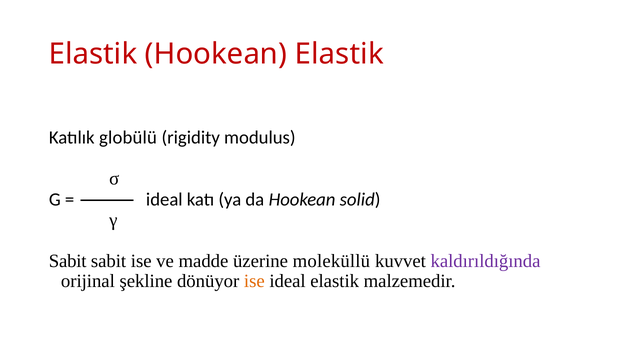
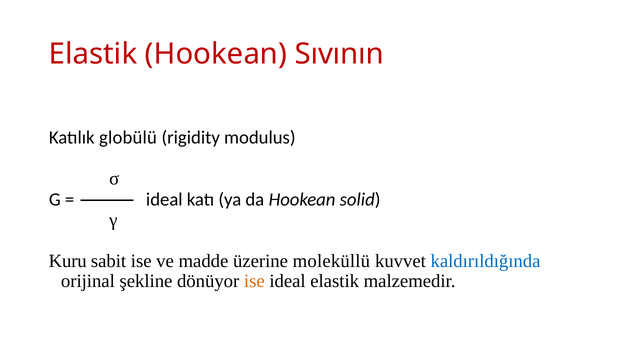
Hookean Elastik: Elastik -> Sıvının (339, 54)
Sabit: Sabit -> Kuru (68, 261)
kaldırıldığında colour: purple -> blue (486, 261)
